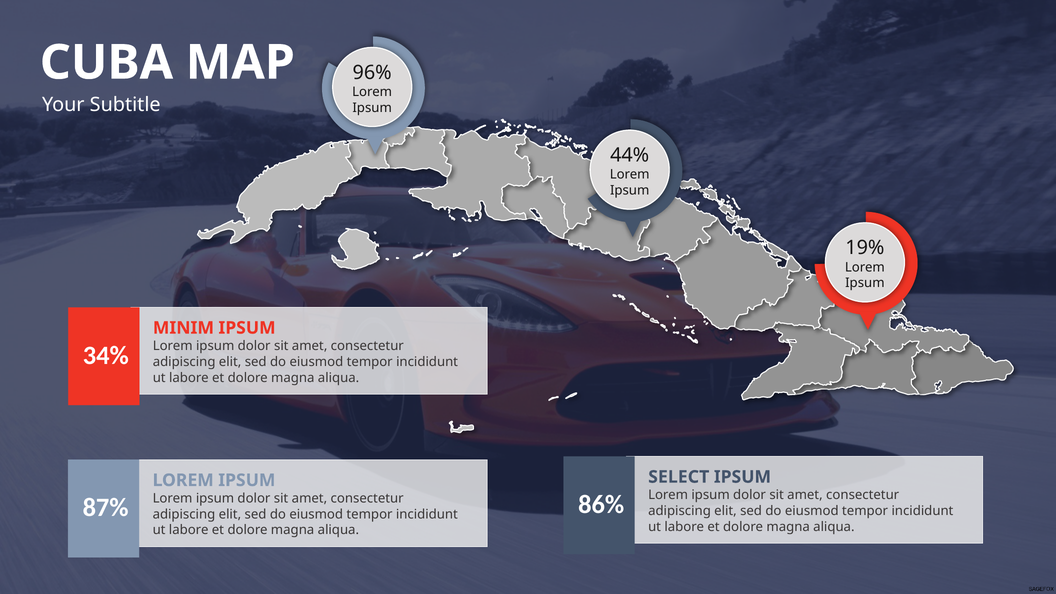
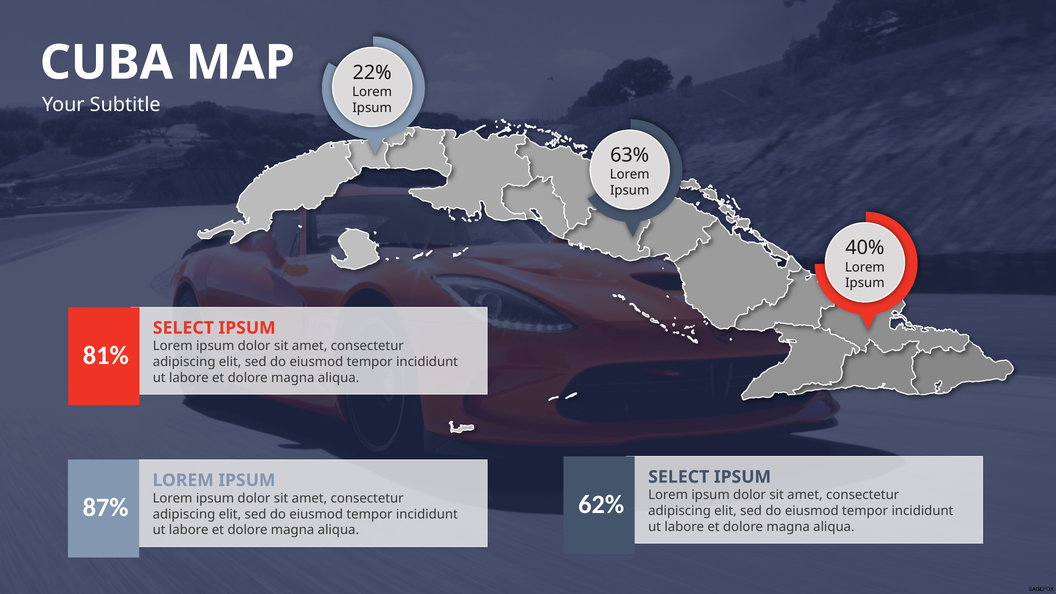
96%: 96% -> 22% (372, 72)
44%: 44% -> 63% (630, 155)
19%: 19% -> 40% (865, 248)
MINIM: MINIM -> SELECT (183, 328)
34%: 34% -> 81% (106, 355)
86%: 86% -> 62% (601, 504)
